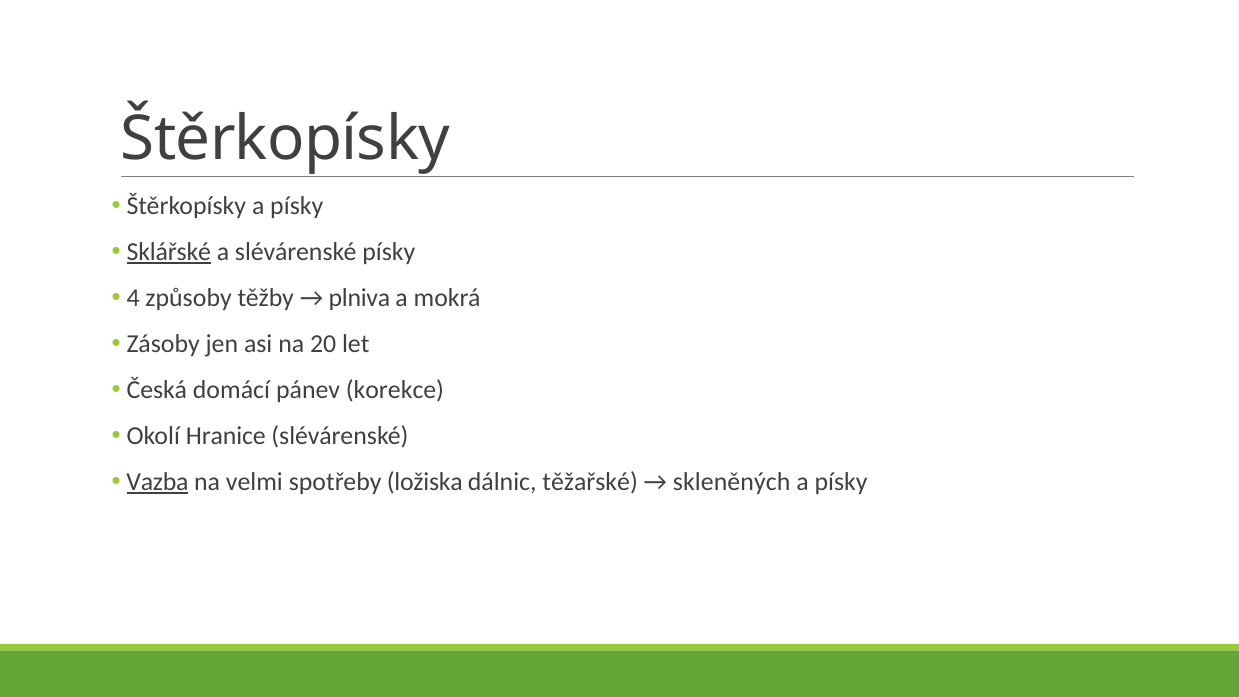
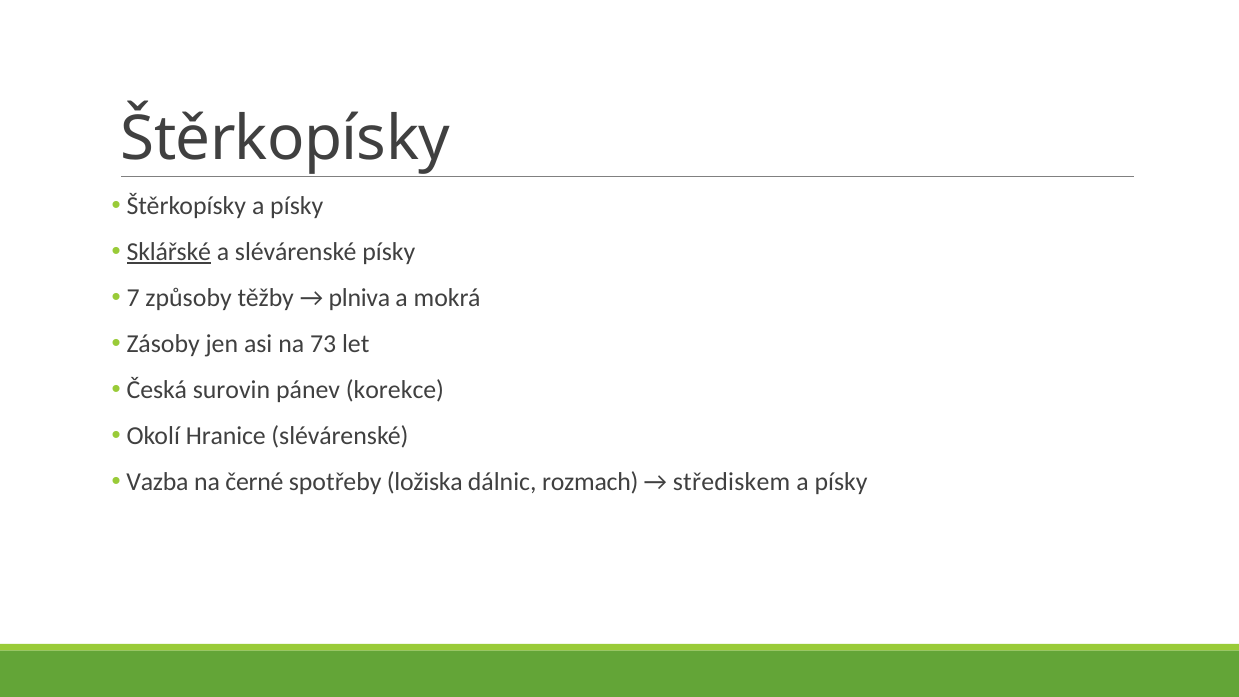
4: 4 -> 7 (133, 298)
20: 20 -> 73 (323, 344)
domácí: domácí -> surovin (231, 390)
Vazba underline: present -> none (158, 482)
velmi: velmi -> černé (255, 482)
těžařské: těžařské -> rozmach (590, 482)
skleněných: skleněných -> střediskem (732, 482)
